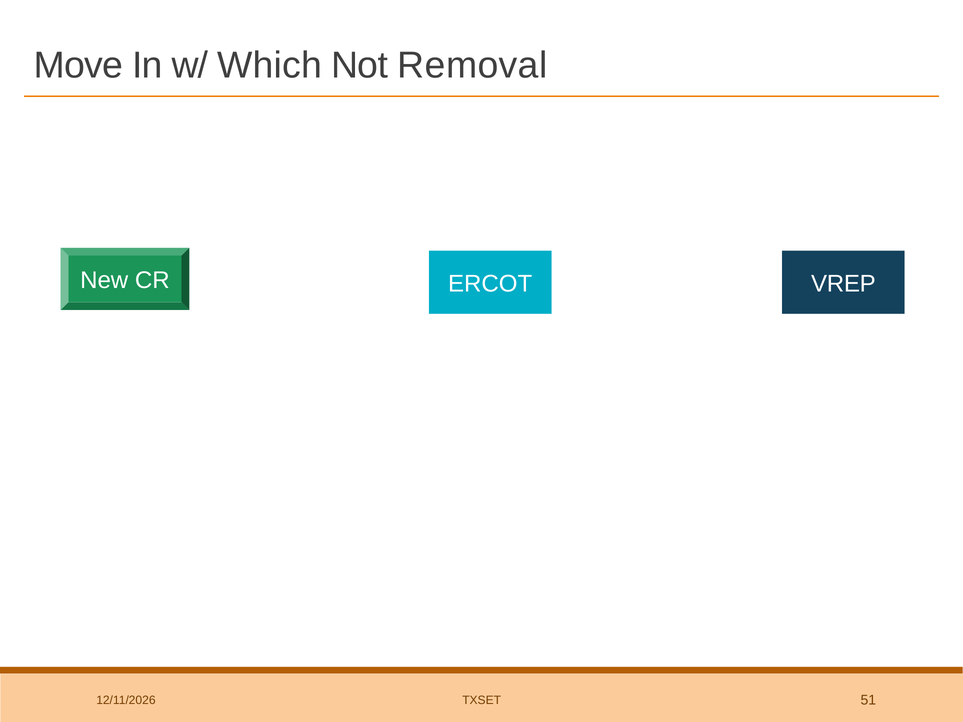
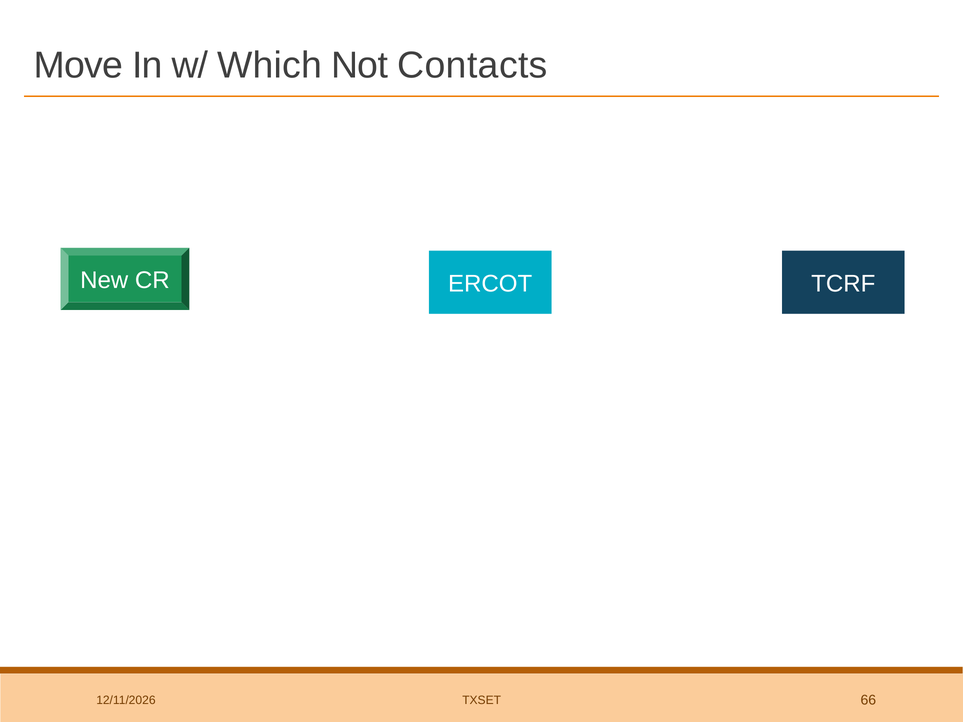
Removal: Removal -> Contacts (472, 65)
VREP: VREP -> TCRF (843, 284)
51: 51 -> 66 (868, 700)
